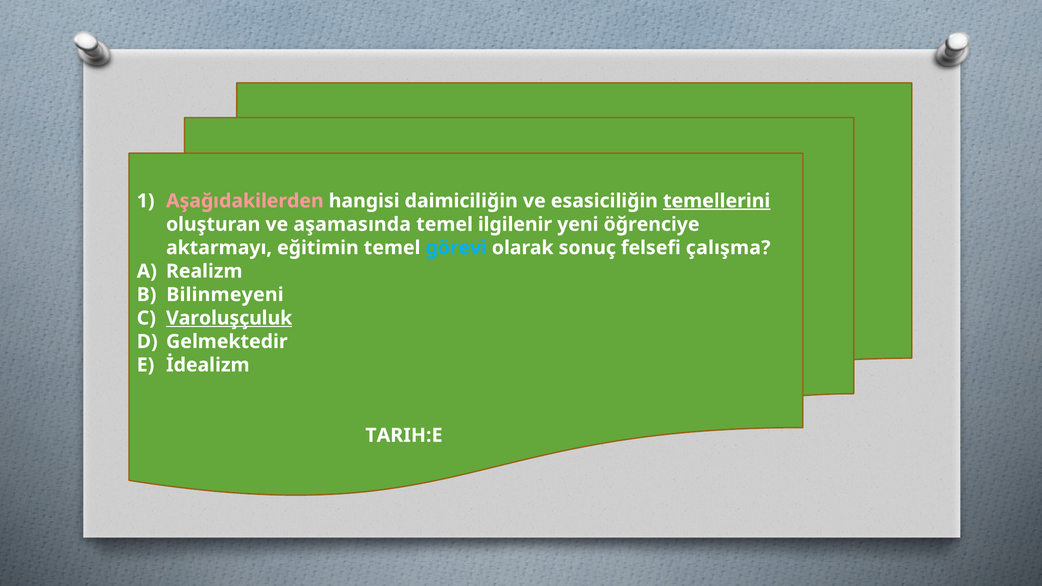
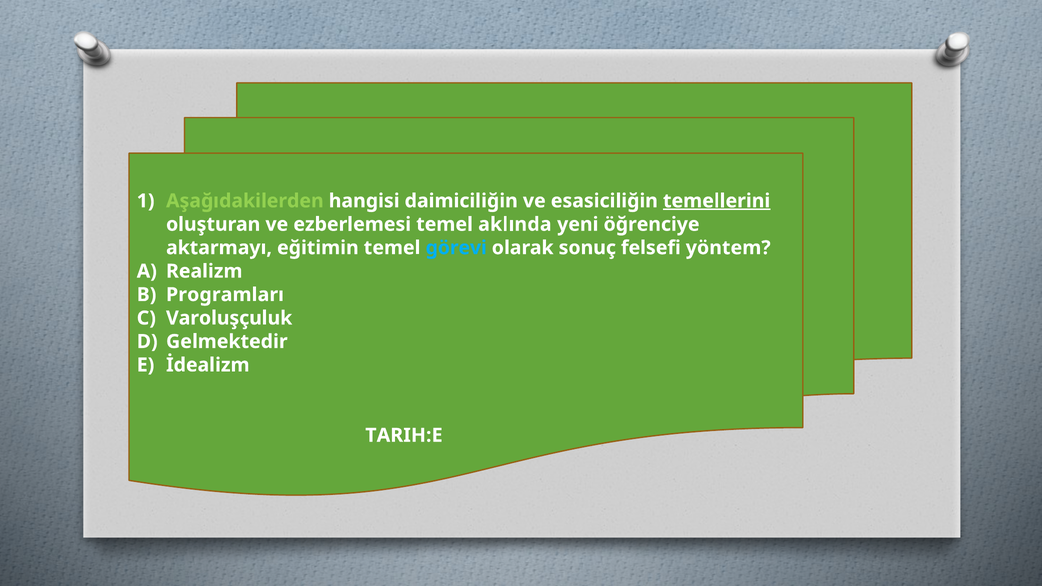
Aşağıdakilerden colour: pink -> light green (245, 201)
aşamasında: aşamasında -> ezberlemesi (352, 224)
ilgilenir: ilgilenir -> aklında (515, 224)
çalışma: çalışma -> yöntem (728, 248)
Bilinmeyeni: Bilinmeyeni -> Programları (225, 295)
Varoluşçuluk underline: present -> none (229, 318)
